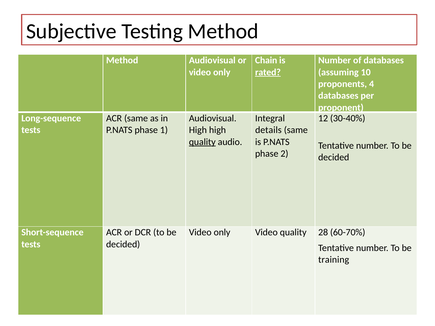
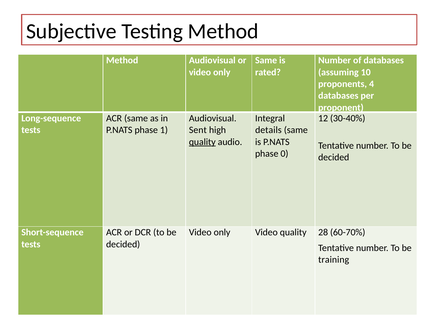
Chain: Chain -> Same (266, 60)
rated underline: present -> none (268, 72)
High: High -> Sent (198, 130)
2: 2 -> 0 (284, 154)
